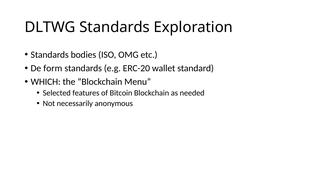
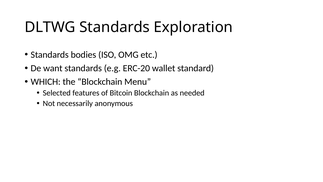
form: form -> want (53, 68)
